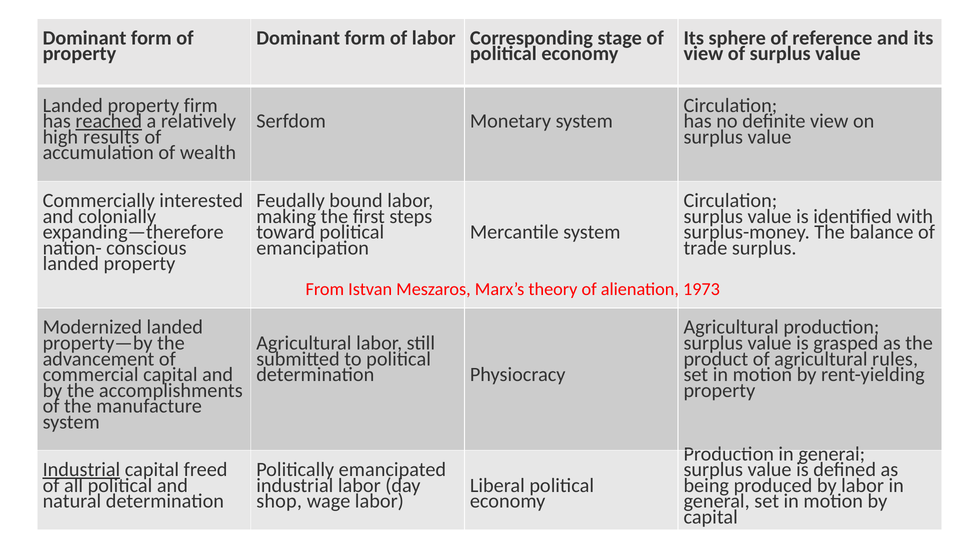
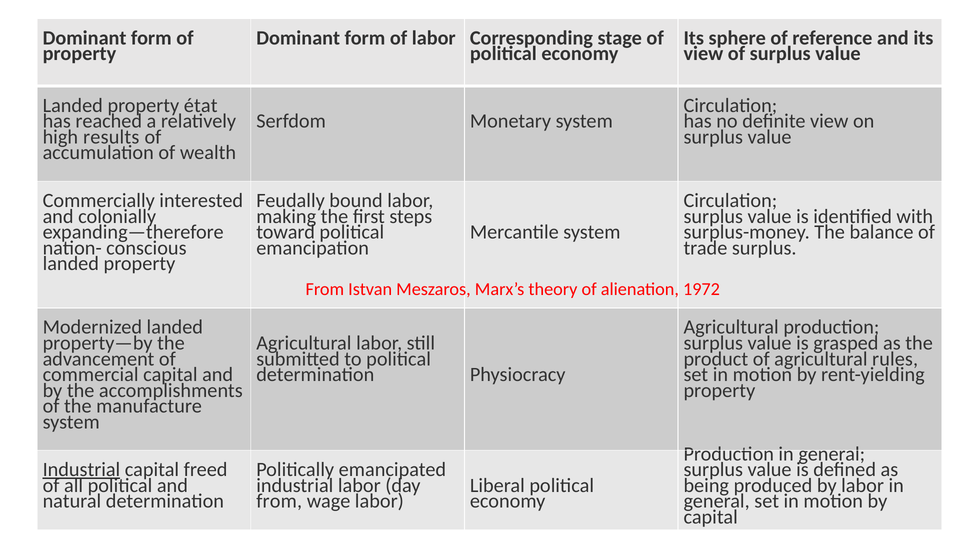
firm: firm -> état (201, 105)
reached underline: present -> none (109, 121)
1973: 1973 -> 1972 (701, 289)
shop: shop -> from (279, 501)
